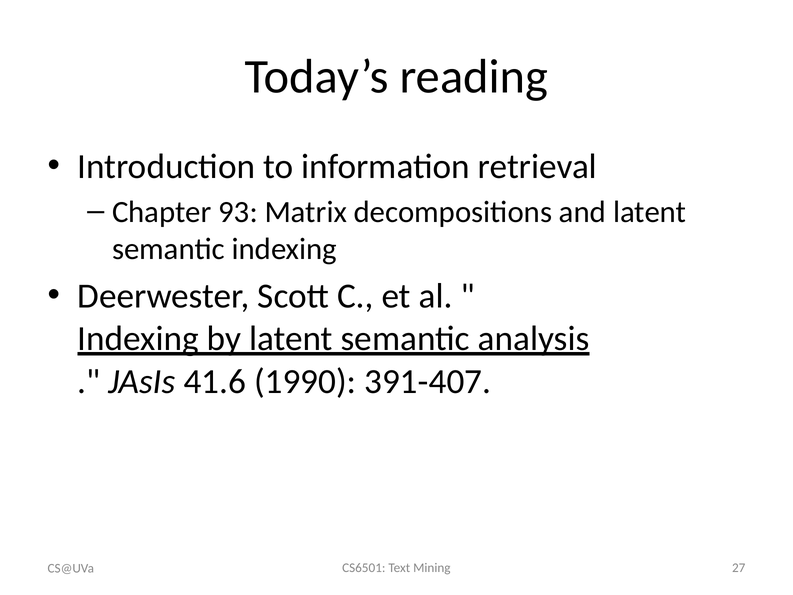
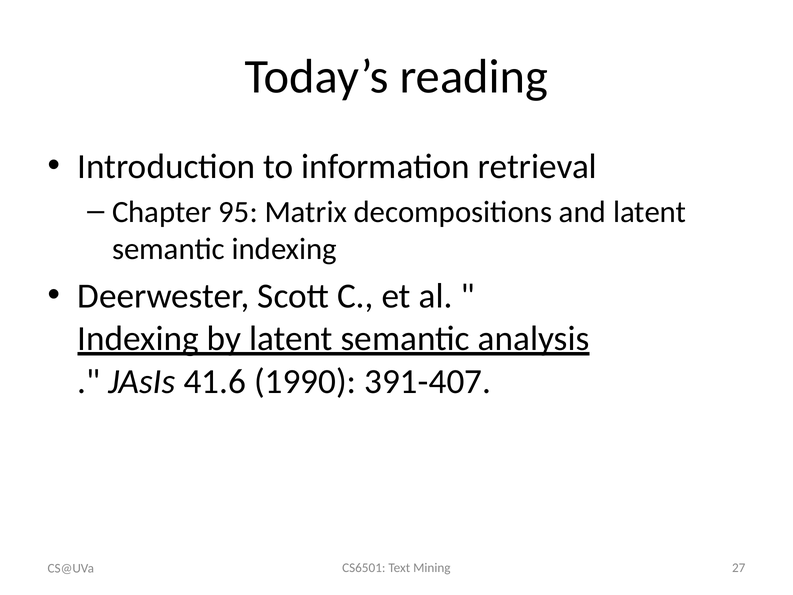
93: 93 -> 95 (238, 212)
